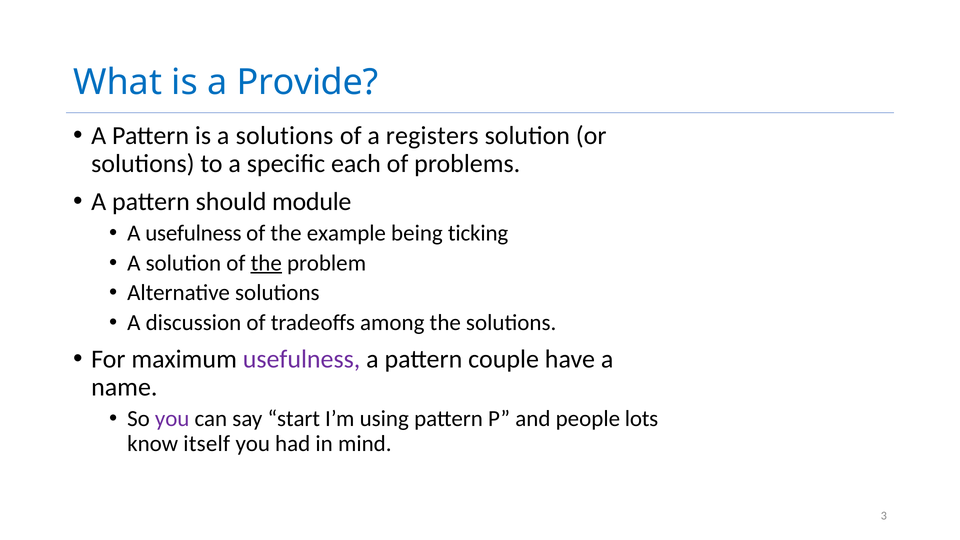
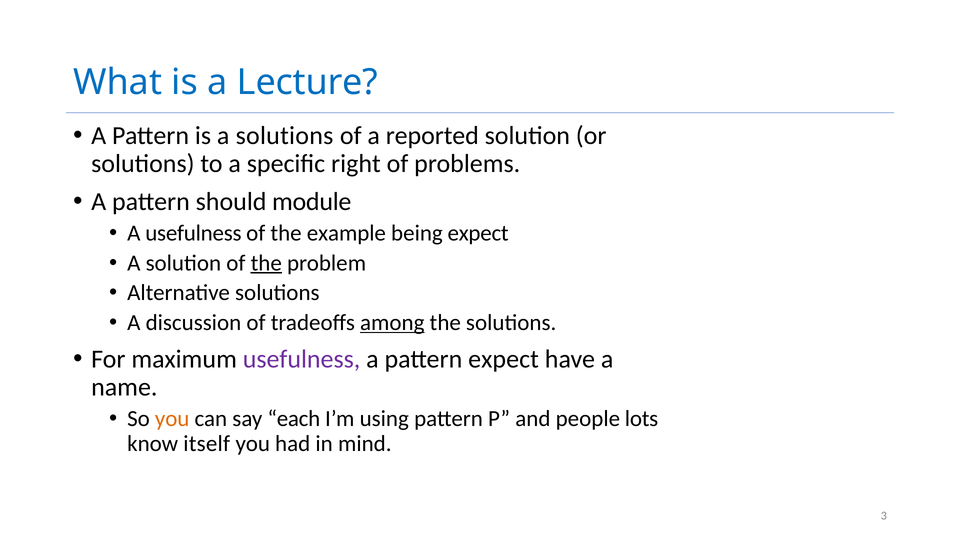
Provide: Provide -> Lecture (307, 83)
registers: registers -> reported (432, 136)
each: each -> right (356, 164)
being ticking: ticking -> expect (478, 233)
among underline: none -> present (392, 323)
pattern couple: couple -> expect (504, 359)
you colour: purple -> orange (172, 419)
start: start -> each (294, 419)
